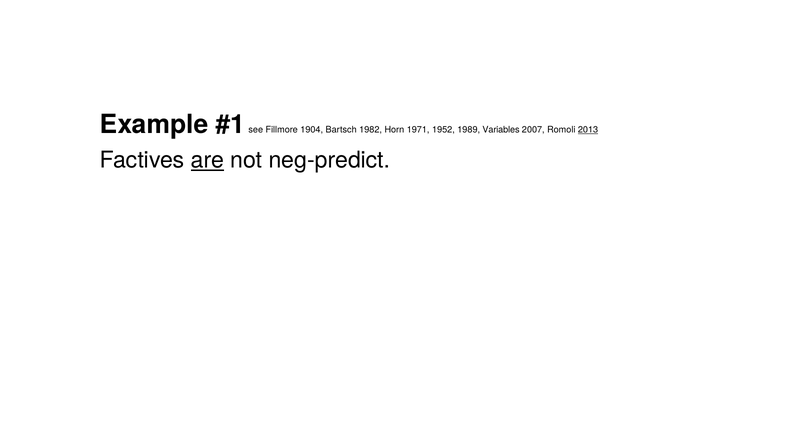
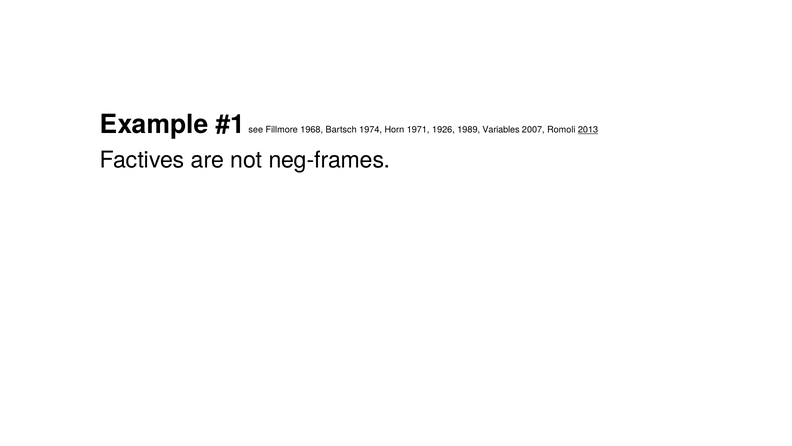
1904: 1904 -> 1968 (312, 130)
1982: 1982 -> 1974 (371, 130)
1952: 1952 -> 1926 (443, 130)
are underline: present -> none (207, 160)
neg-predict: neg-predict -> neg-frames (329, 160)
